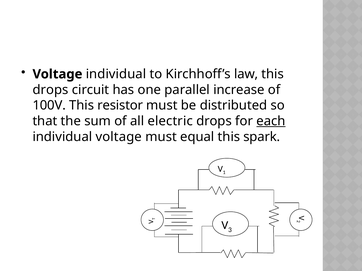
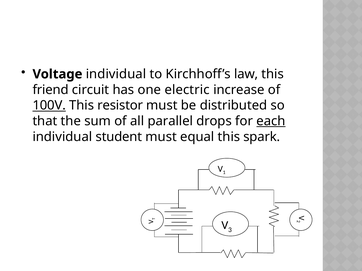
drops: drops -> friend (51, 90)
parallel: parallel -> electric (187, 90)
100V underline: none -> present (49, 106)
electric: electric -> parallel (170, 121)
individual voltage: voltage -> student (119, 137)
